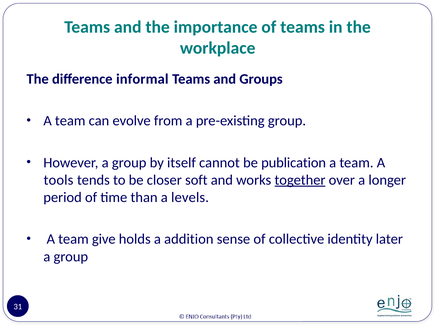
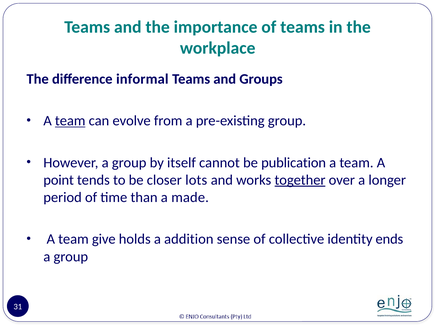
team underline: none -> present (70, 121)
tools: tools -> point (59, 180)
soft: soft -> lots (196, 180)
levels: levels -> made (190, 198)
later: later -> ends (389, 239)
